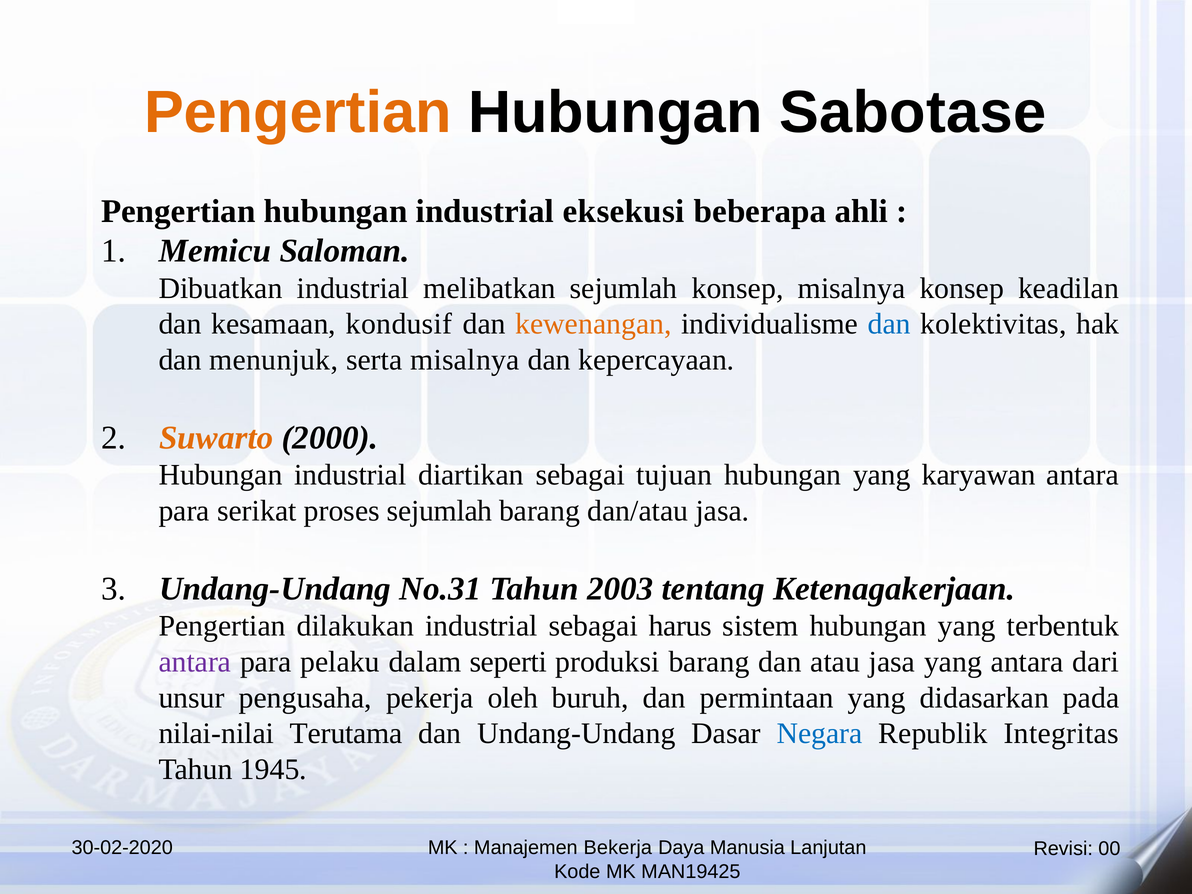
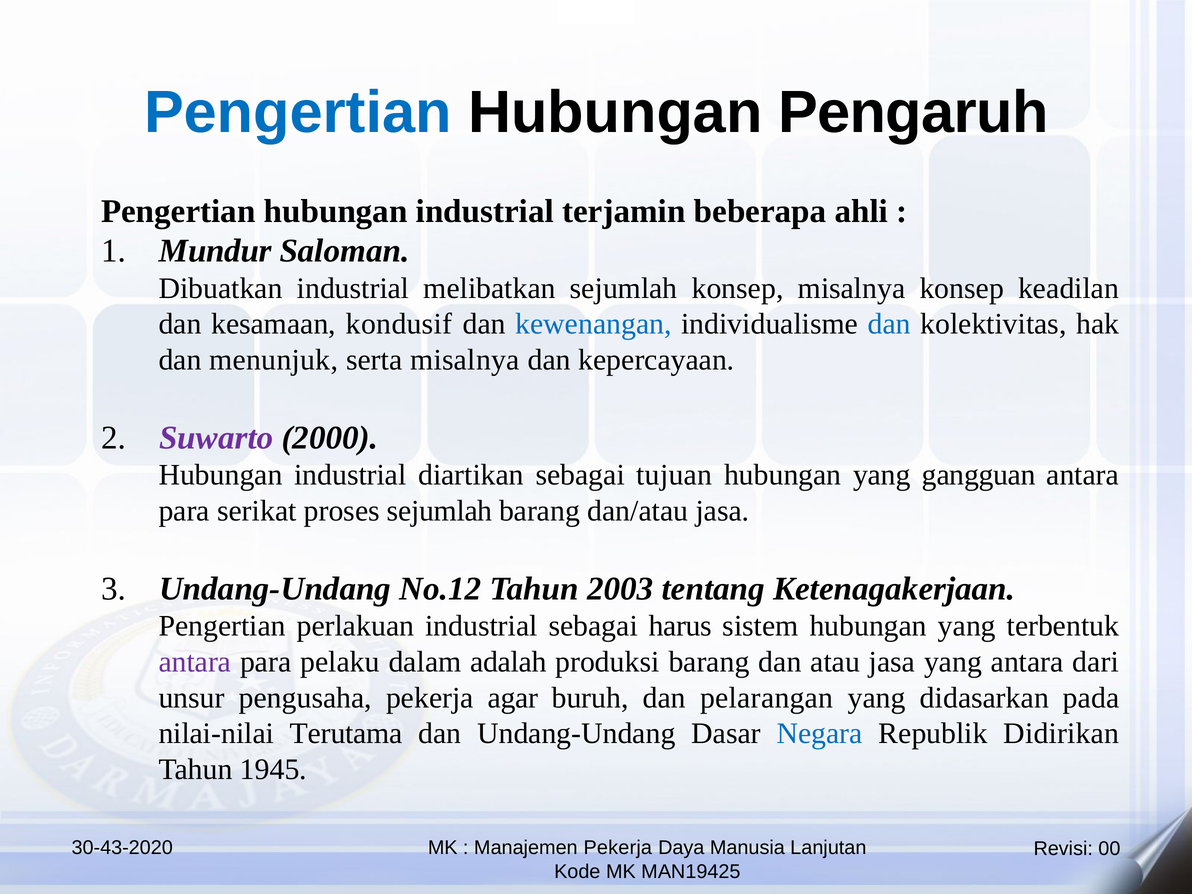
Pengertian colour: orange -> blue (298, 113)
Sabotase: Sabotase -> Pengaruh (913, 113)
eksekusi: eksekusi -> terjamin (624, 211)
Memicu: Memicu -> Mundur (215, 251)
kewenangan colour: orange -> blue (593, 324)
Suwarto colour: orange -> purple (216, 438)
karyawan: karyawan -> gangguan (979, 475)
No.31: No.31 -> No.12 (440, 589)
dilakukan: dilakukan -> perlakuan (355, 626)
seperti: seperti -> adalah (508, 662)
oleh: oleh -> agar (513, 698)
permintaan: permintaan -> pelarangan (767, 698)
Integritas: Integritas -> Didirikan (1061, 733)
30-02-2020: 30-02-2020 -> 30-43-2020 (122, 848)
Manajemen Bekerja: Bekerja -> Pekerja (618, 848)
